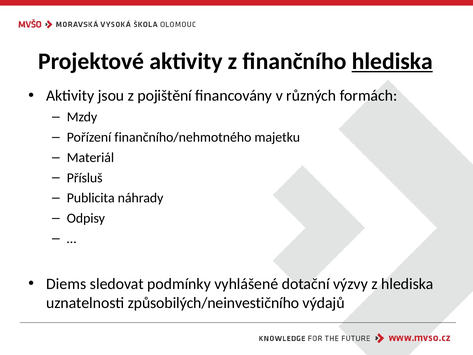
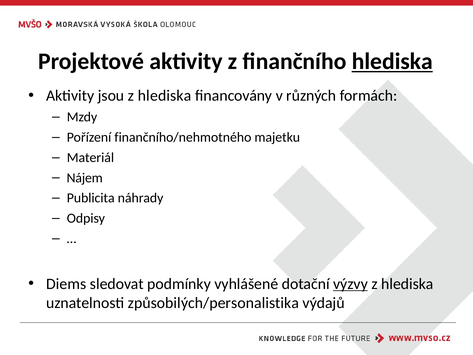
jsou z pojištění: pojištění -> hlediska (165, 96)
Přísluš: Přísluš -> Nájem (85, 178)
výzvy underline: none -> present (350, 284)
způsobilých/neinvestičního: způsobilých/neinvestičního -> způsobilých/personalistika (213, 303)
